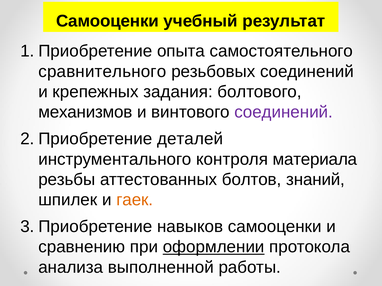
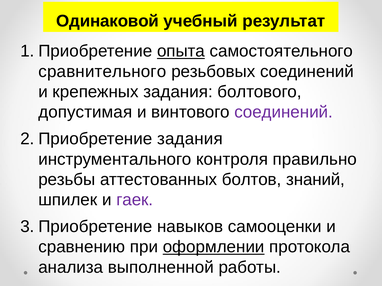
Самооценки: Самооценки -> Одинаковой (107, 21)
опыта underline: none -> present (181, 51)
механизмов: механизмов -> допустимая (85, 112)
деталей: деталей -> задания (190, 139)
материала: материала -> правильно (315, 159)
гаек colour: orange -> purple (135, 200)
